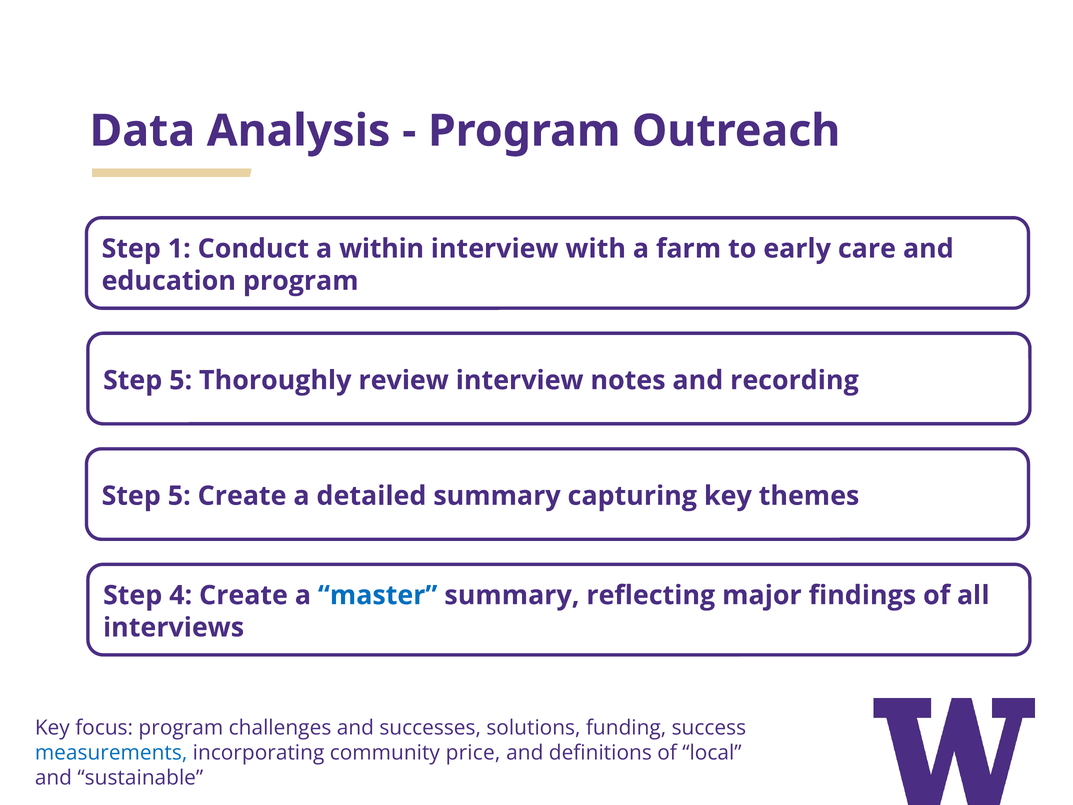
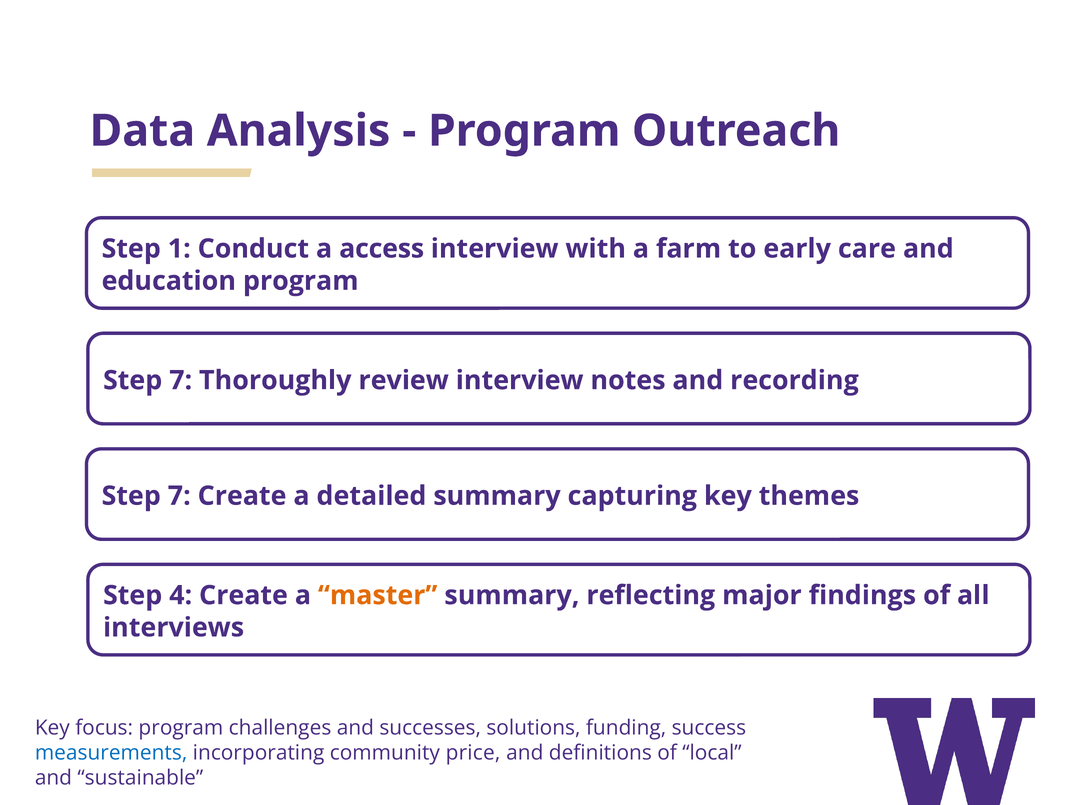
within: within -> access (382, 249)
5: 5 -> 7 (181, 380)
5: 5 -> 7 (179, 496)
master colour: blue -> orange (378, 595)
